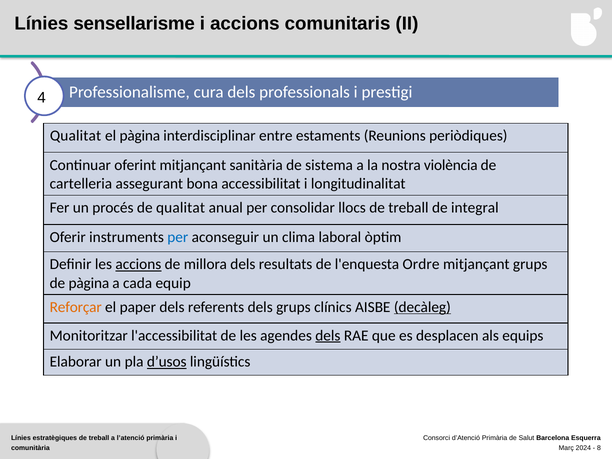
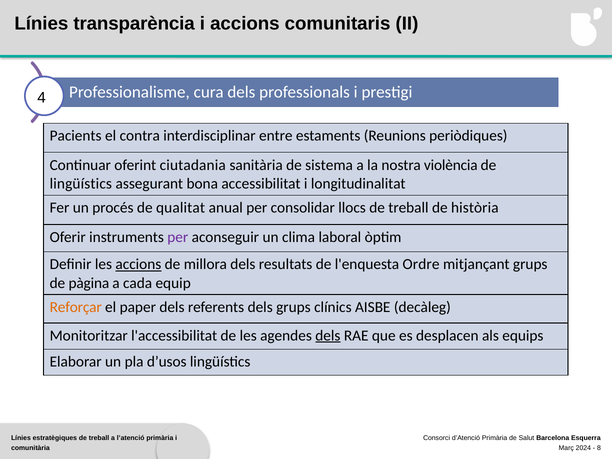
sensellarisme: sensellarisme -> transparència (134, 23)
Qualitat: Qualitat -> Pacients (76, 136)
el pàgina: pàgina -> contra (140, 136)
oferint mitjançant: mitjançant -> ciutadania (193, 165)
cartelleria: cartelleria -> lingüístics (81, 184)
integral: integral -> història (475, 208)
per colour: blue -> purple (178, 237)
decàleg underline: present -> none (422, 307)
d’usos underline: present -> none (167, 362)
